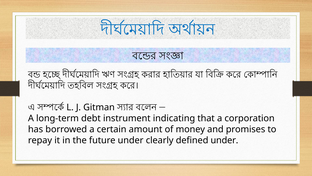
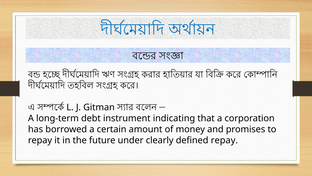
defined under: under -> repay (224, 140)
